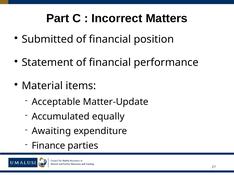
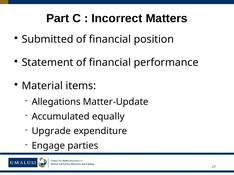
Acceptable: Acceptable -> Allegations (56, 102)
Awaiting: Awaiting -> Upgrade (51, 131)
Finance: Finance -> Engage (48, 146)
